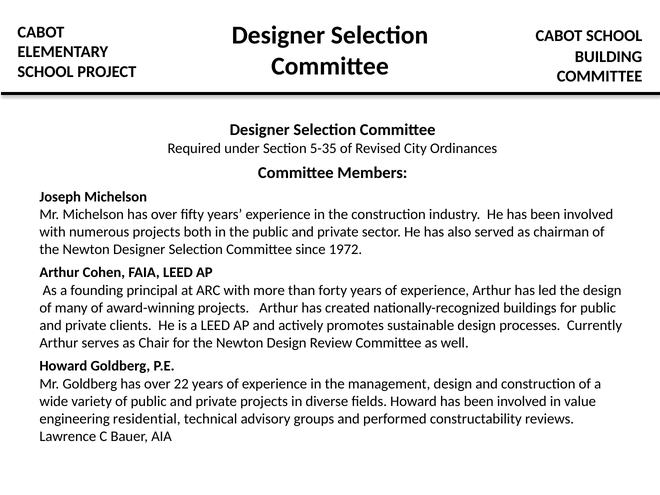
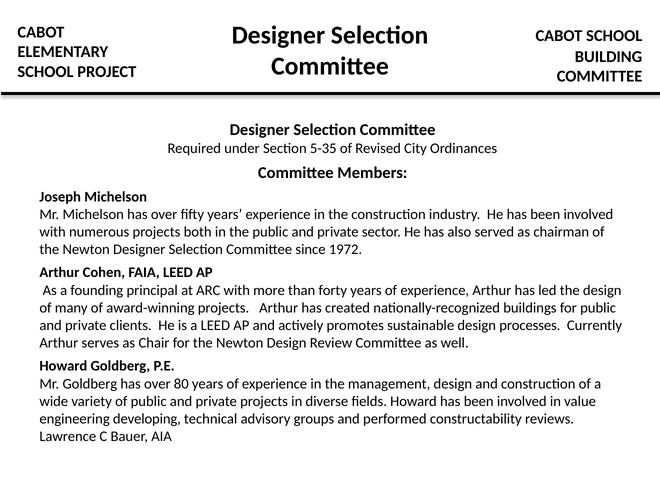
22: 22 -> 80 (181, 384)
residential: residential -> developing (147, 419)
